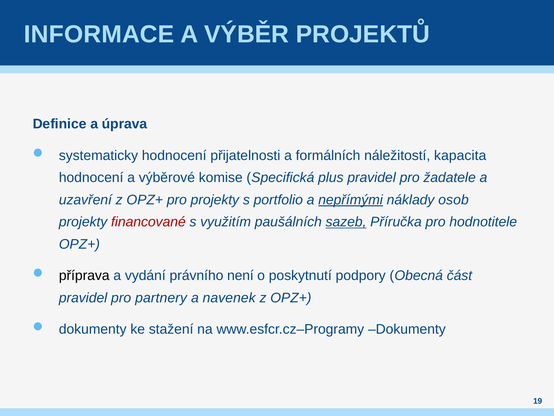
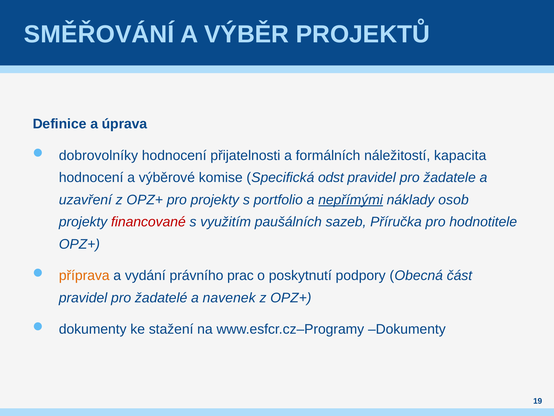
INFORMACE: INFORMACE -> SMĚŘOVÁNÍ (99, 34)
systematicky: systematicky -> dobrovolníky (98, 155)
plus: plus -> odst (331, 177)
sazeb underline: present -> none (346, 222)
příprava colour: black -> orange (84, 275)
není: není -> prac (240, 275)
partnery: partnery -> žadatelé (161, 298)
